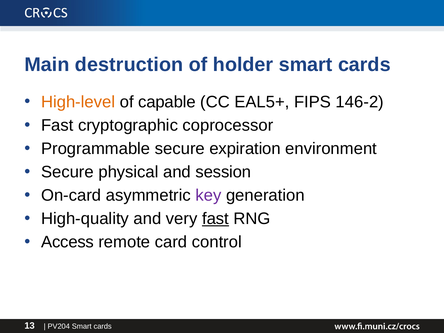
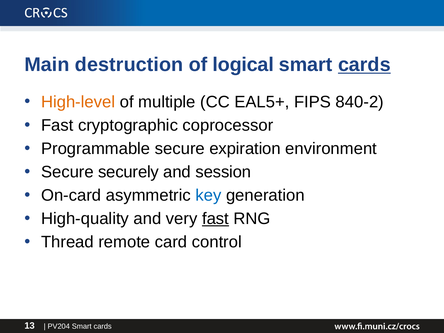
holder: holder -> logical (243, 65)
cards underline: none -> present (364, 65)
capable: capable -> multiple (167, 102)
146-2: 146-2 -> 840-2 (360, 102)
physical: physical -> securely (129, 172)
key colour: purple -> blue (208, 195)
Access: Access -> Thread (67, 242)
